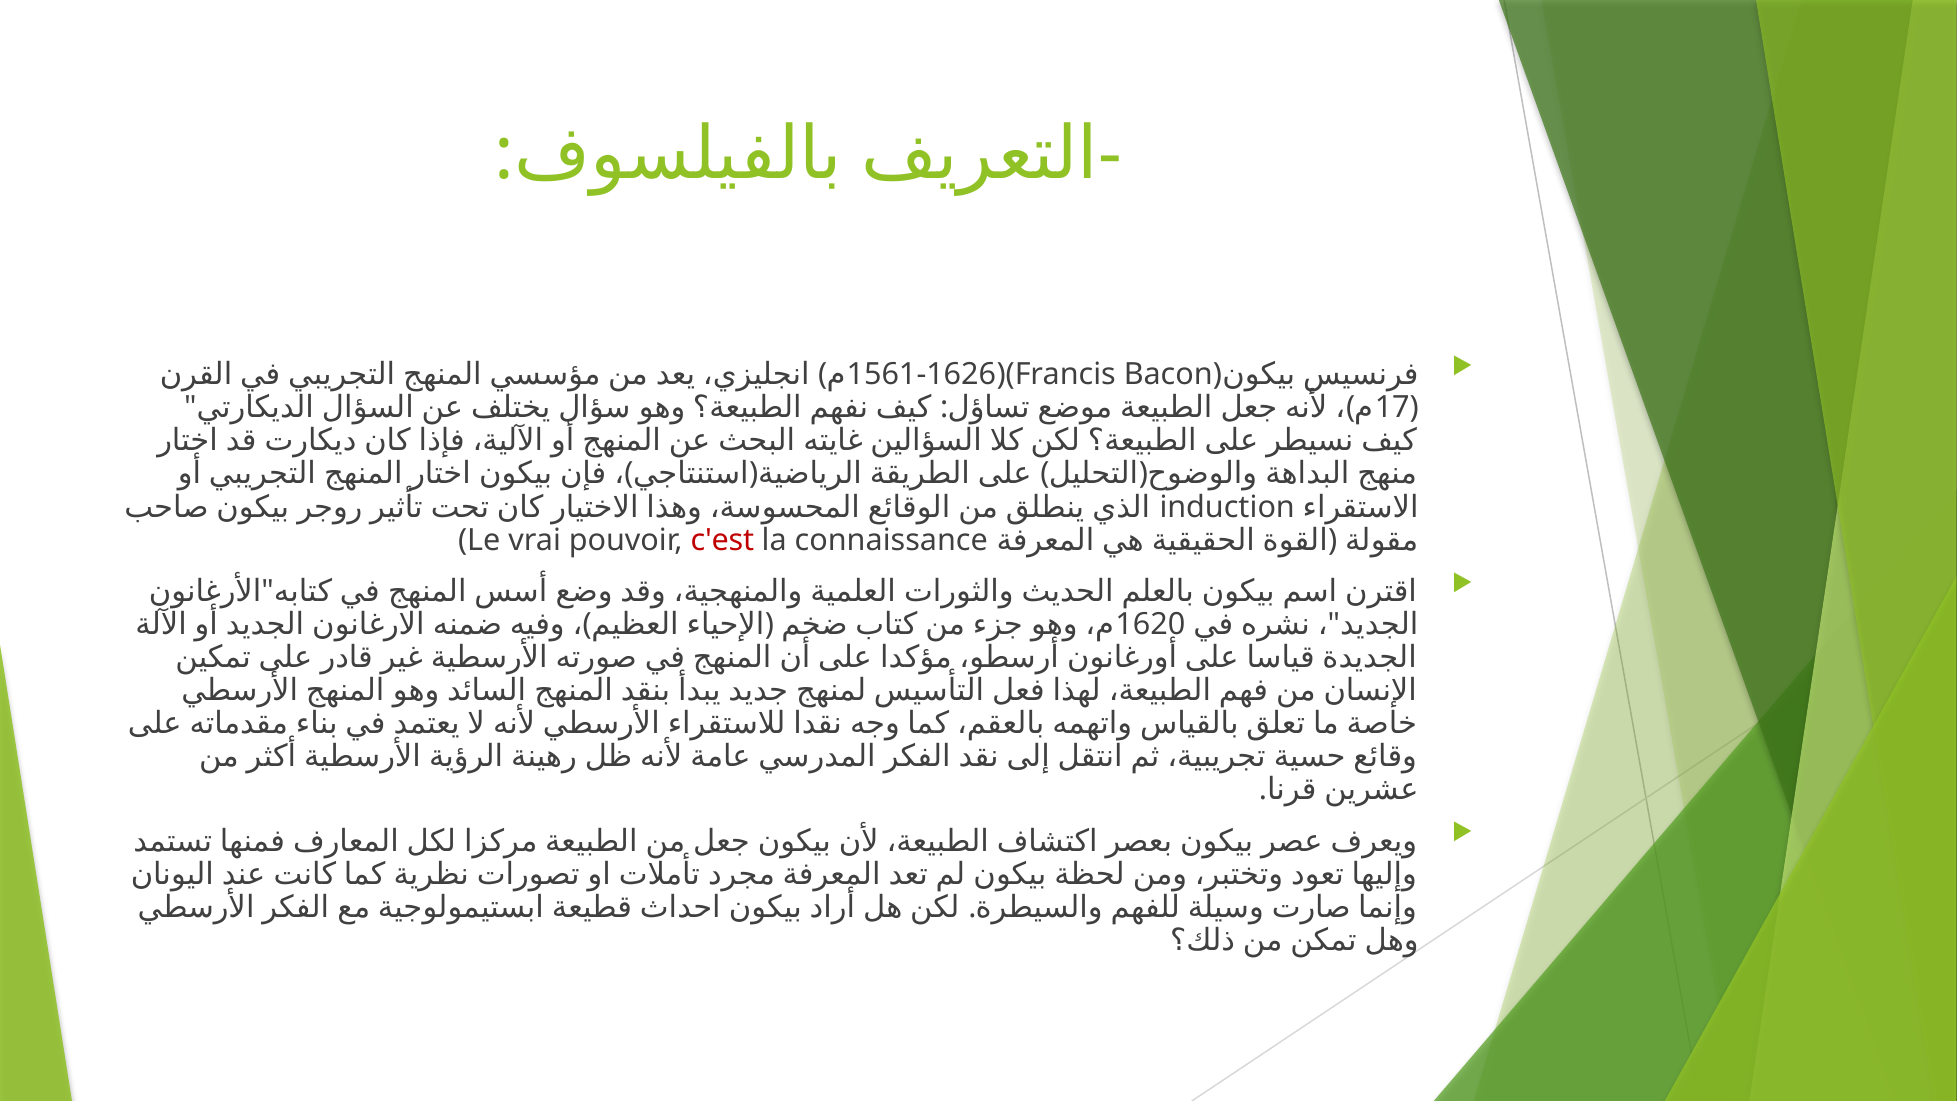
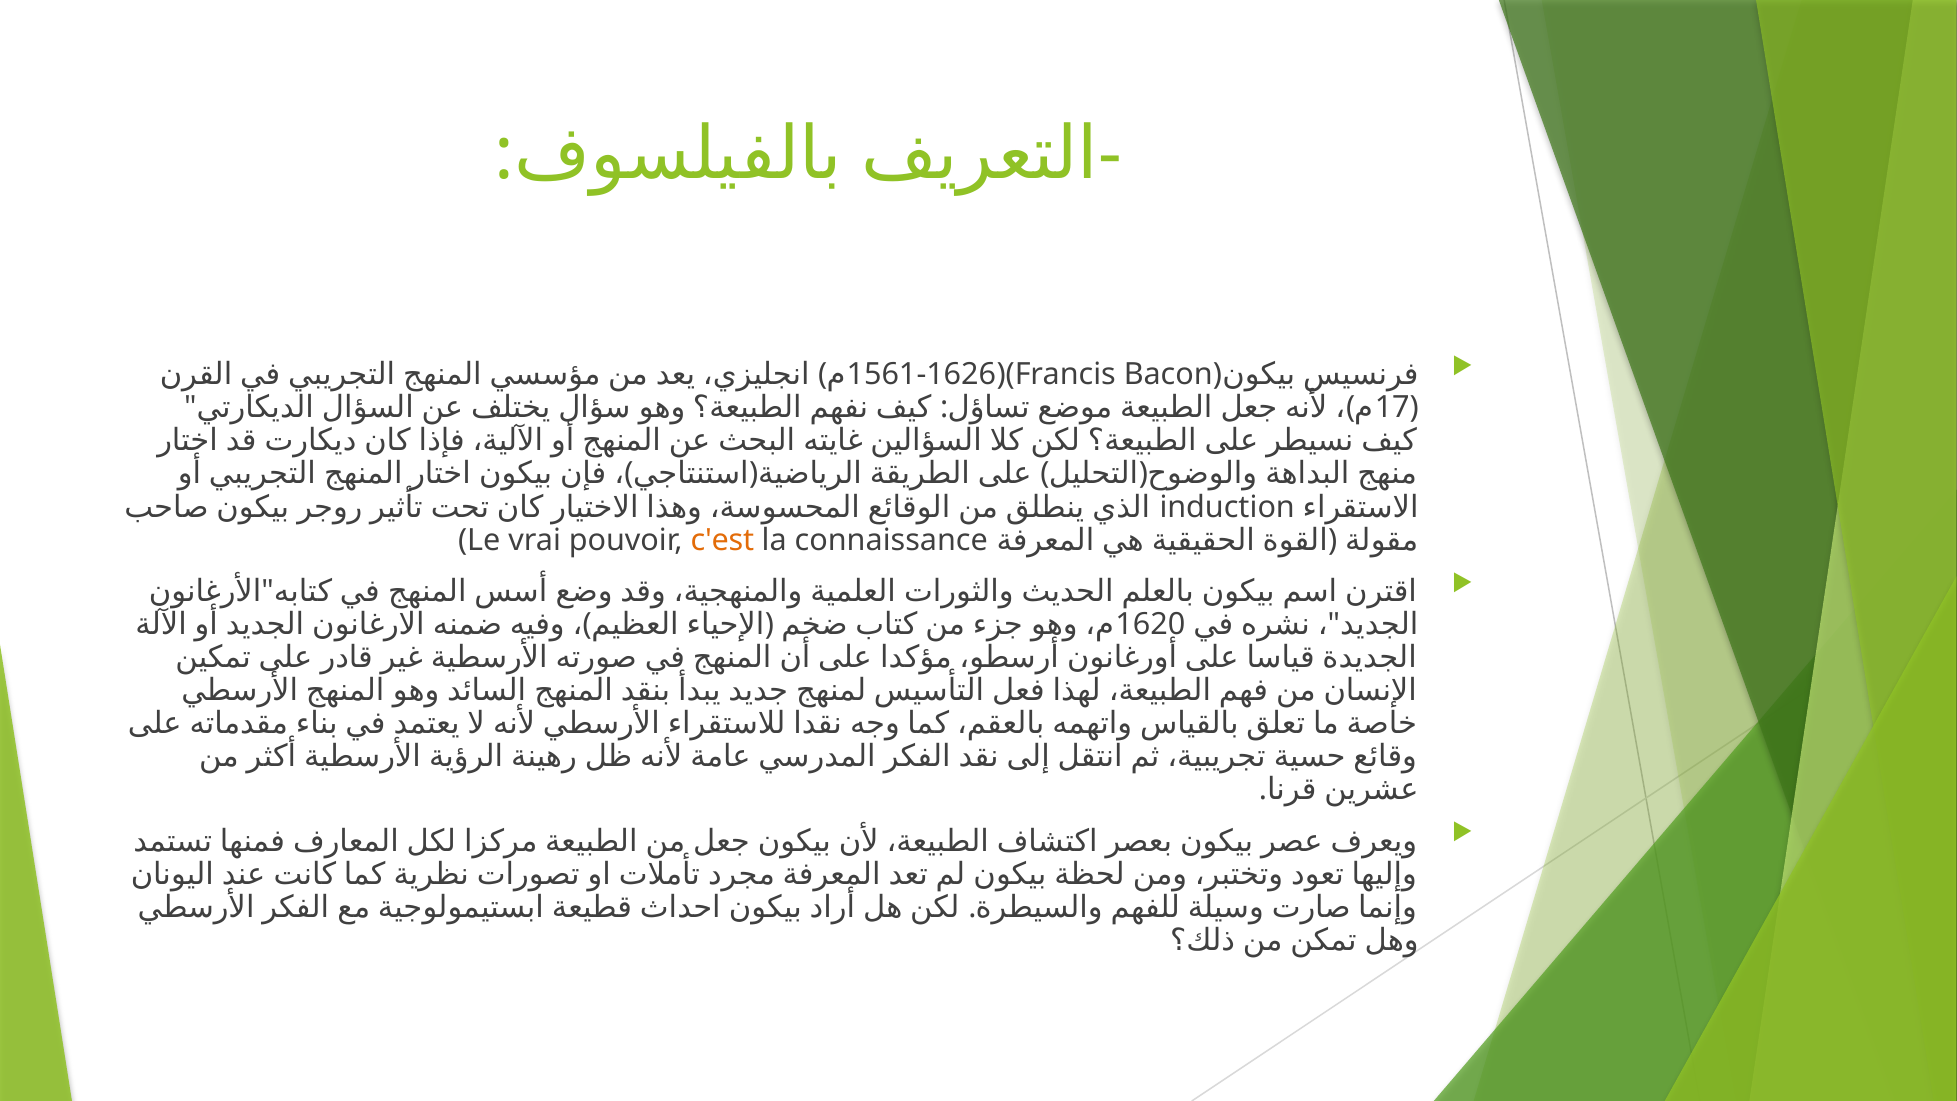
c'est colour: red -> orange (722, 540)
